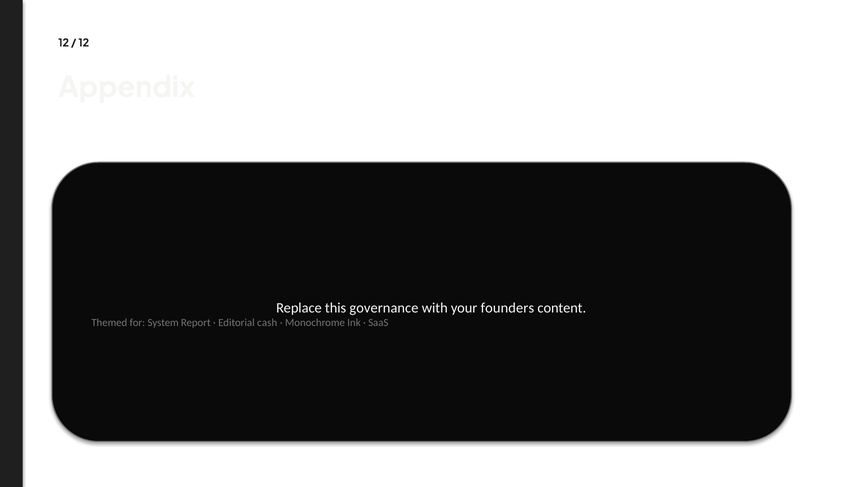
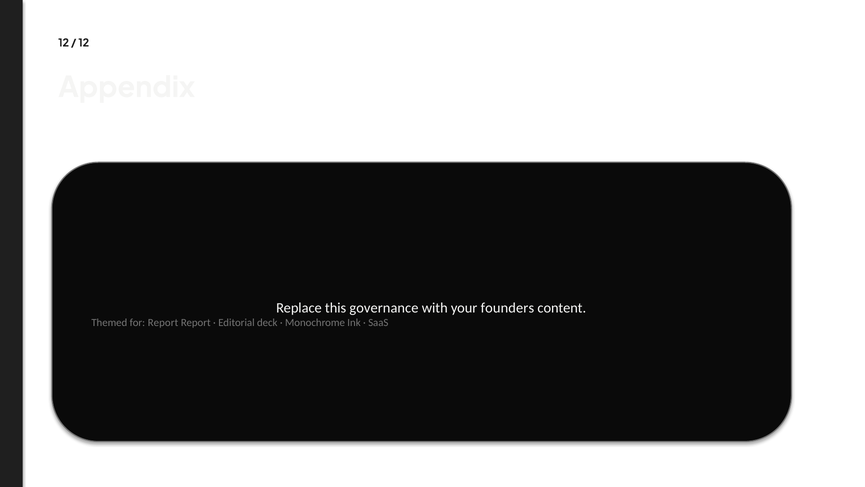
for System: System -> Report (163, 322)
cash: cash -> deck (267, 322)
